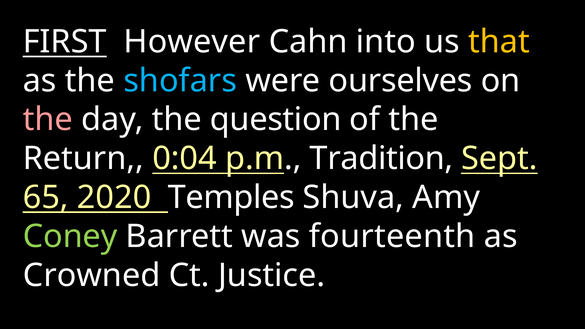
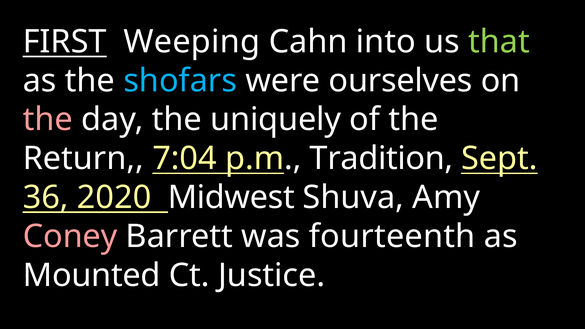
However: However -> Weeping (192, 42)
that colour: yellow -> light green (499, 42)
question: question -> uniquely (276, 120)
0:04: 0:04 -> 7:04 (185, 159)
65: 65 -> 36 (46, 198)
Temples: Temples -> Midwest (231, 198)
Coney colour: light green -> pink (70, 237)
Crowned: Crowned -> Mounted (92, 275)
